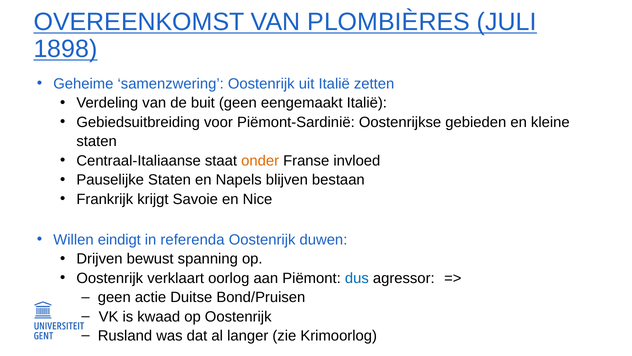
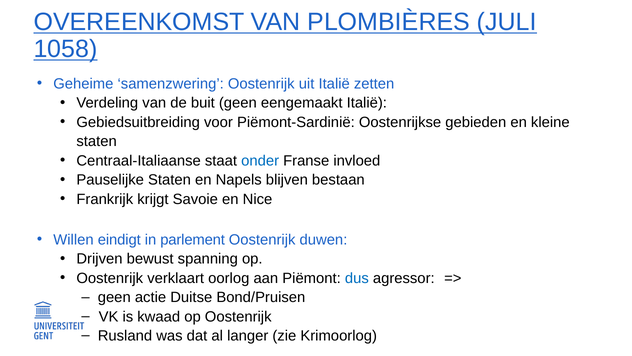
1898: 1898 -> 1058 (66, 49)
onder colour: orange -> blue (260, 160)
referenda: referenda -> parlement (193, 239)
